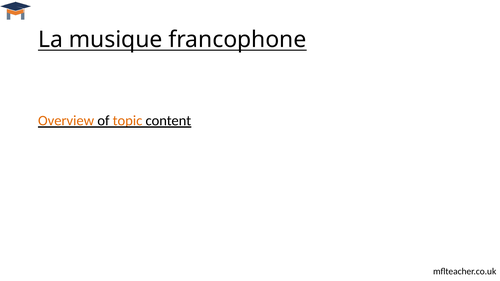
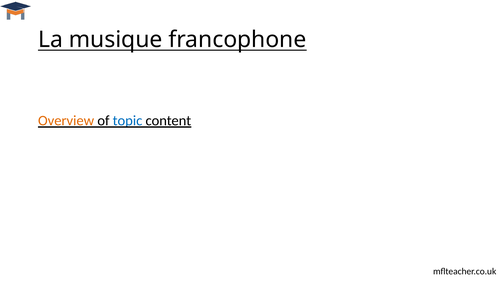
topic colour: orange -> blue (128, 121)
